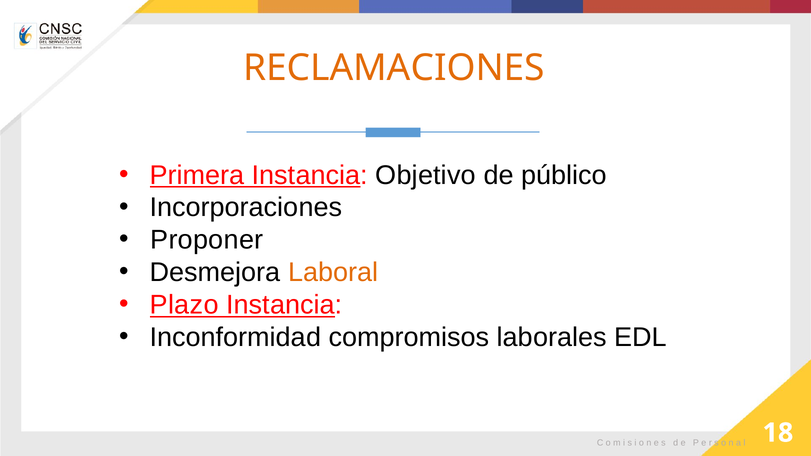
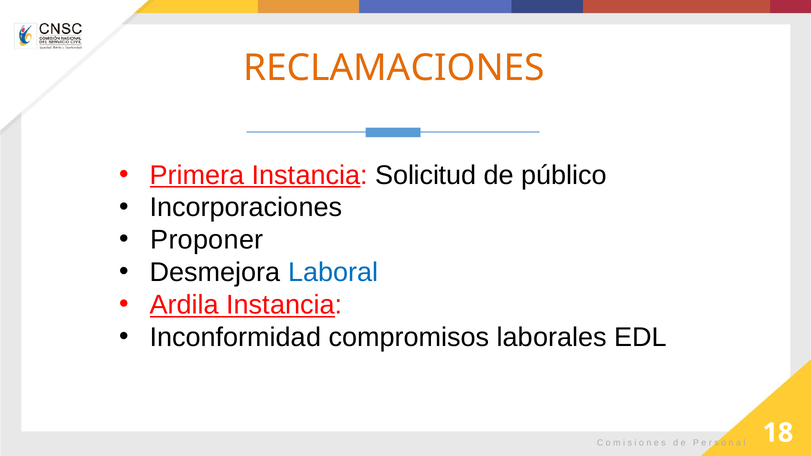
Objetivo: Objetivo -> Solicitud (426, 175)
Laboral colour: orange -> blue (333, 272)
Plazo: Plazo -> Ardila (184, 305)
